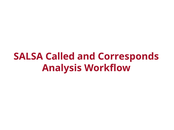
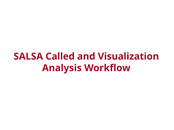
Corresponds: Corresponds -> Visualization (128, 57)
